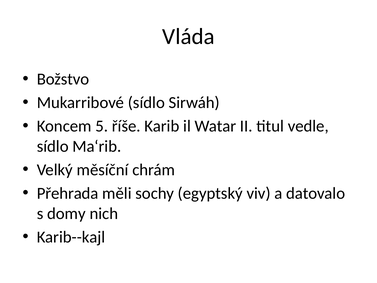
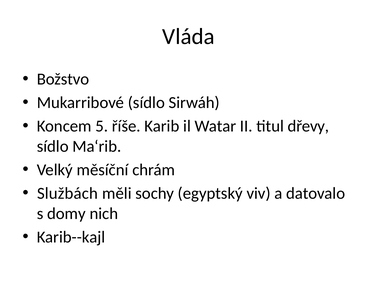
vedle: vedle -> dřevy (308, 126)
Přehrada: Přehrada -> Službách (67, 193)
